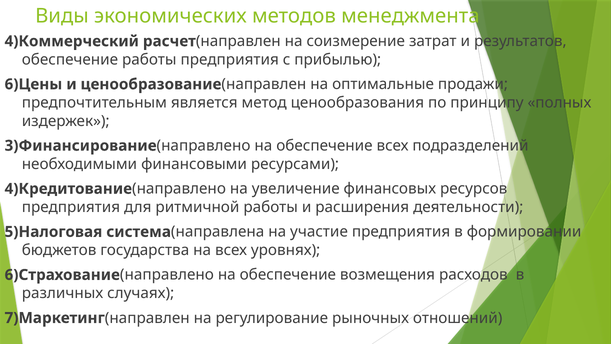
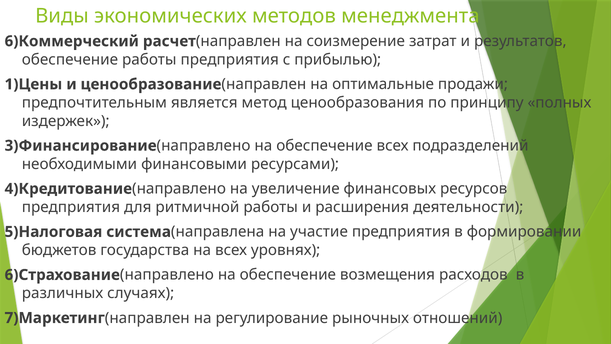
4)Коммерческий: 4)Коммерческий -> 6)Коммерческий (72, 41)
6)Цены: 6)Цены -> 1)Цены (33, 84)
